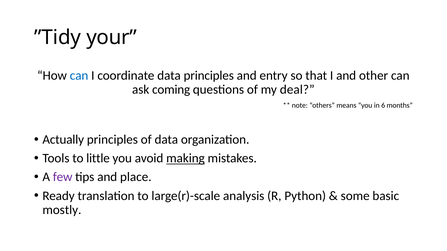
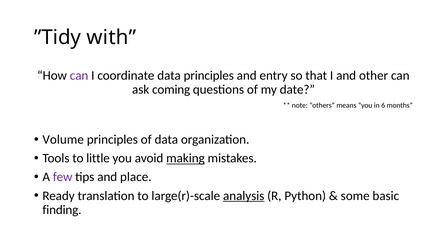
your: your -> with (111, 38)
can colour: blue -> purple (79, 76)
deal: deal -> date (297, 90)
Actually: Actually -> Volume (63, 140)
analysis underline: none -> present (244, 196)
mostly: mostly -> finding (62, 210)
